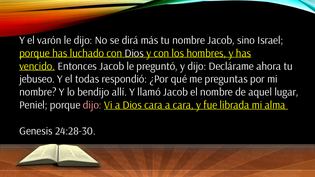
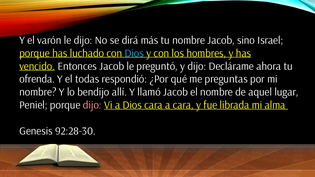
Dios colour: white -> light blue (134, 53)
jebuseo: jebuseo -> ofrenda (37, 79)
24:28-30: 24:28-30 -> 92:28-30 (75, 131)
